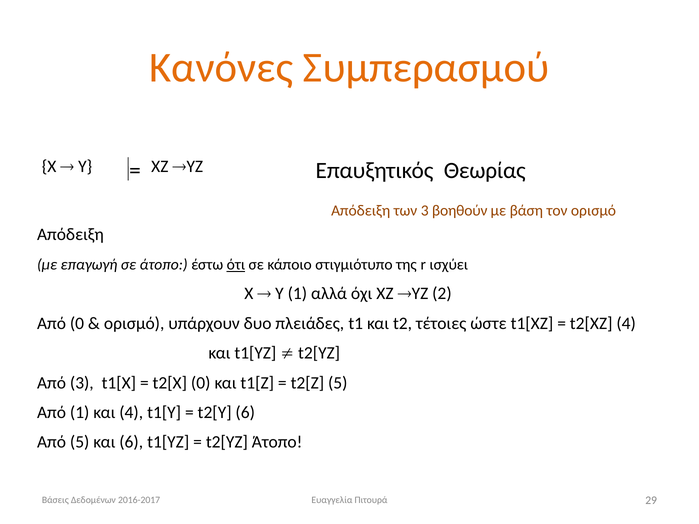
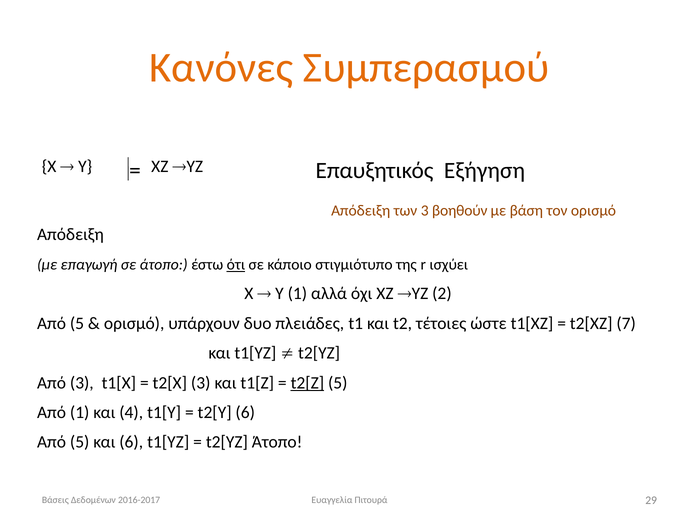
Θεωρίας: Θεωρίας -> Εξήγηση (485, 170)
0: 0 -> 5 (77, 324)
t2[XZ 4: 4 -> 7 (626, 324)
t2[X 0: 0 -> 3 (201, 383)
t2[Z underline: none -> present (307, 383)
